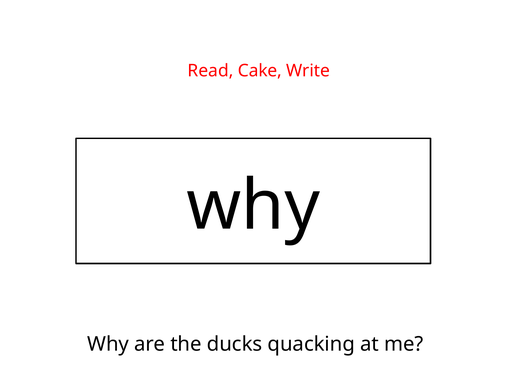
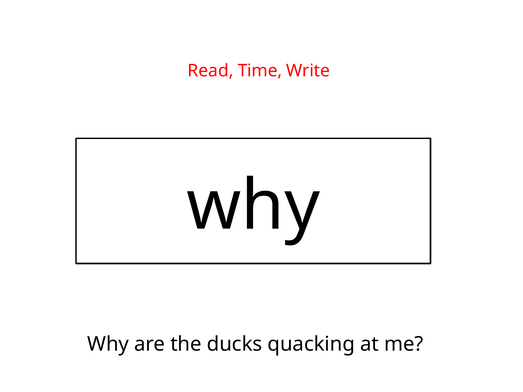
Cake: Cake -> Time (260, 71)
